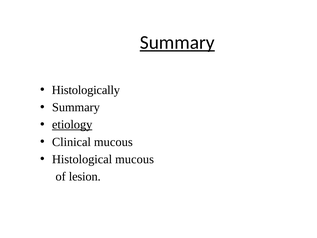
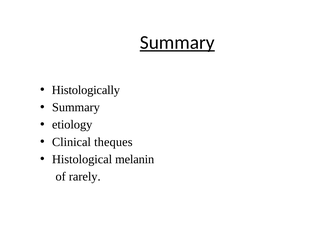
etiology underline: present -> none (72, 125)
Clinical mucous: mucous -> theques (113, 142)
Histological mucous: mucous -> melanin (135, 159)
lesion: lesion -> rarely (85, 176)
